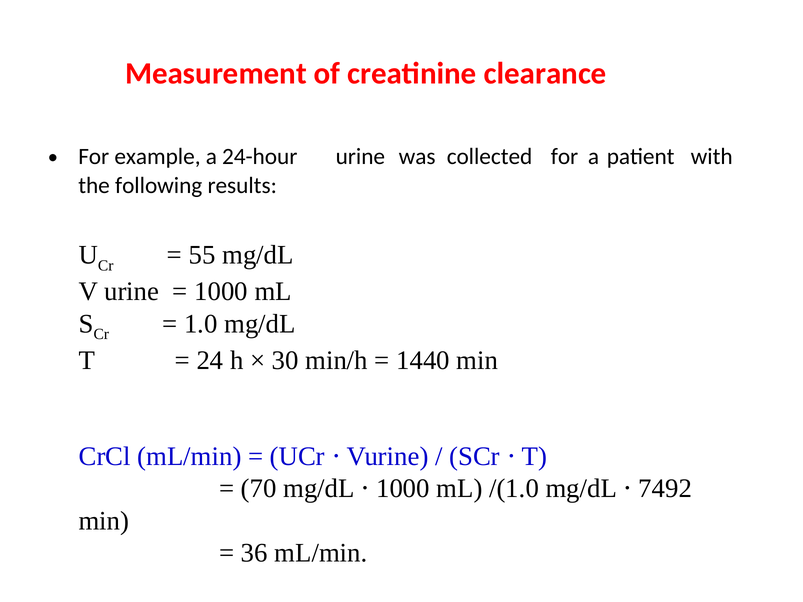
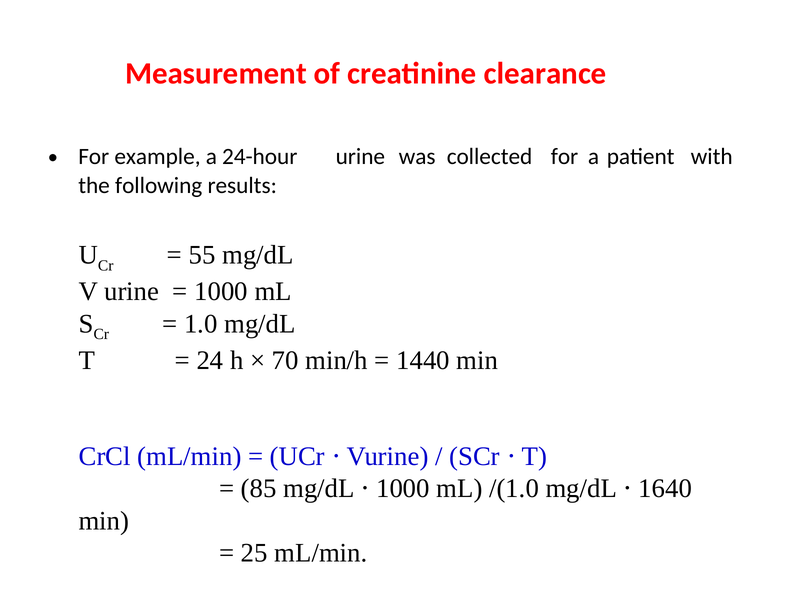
30: 30 -> 70 (285, 360)
70: 70 -> 85 (259, 489)
7492: 7492 -> 1640 (665, 489)
36: 36 -> 25 (254, 553)
